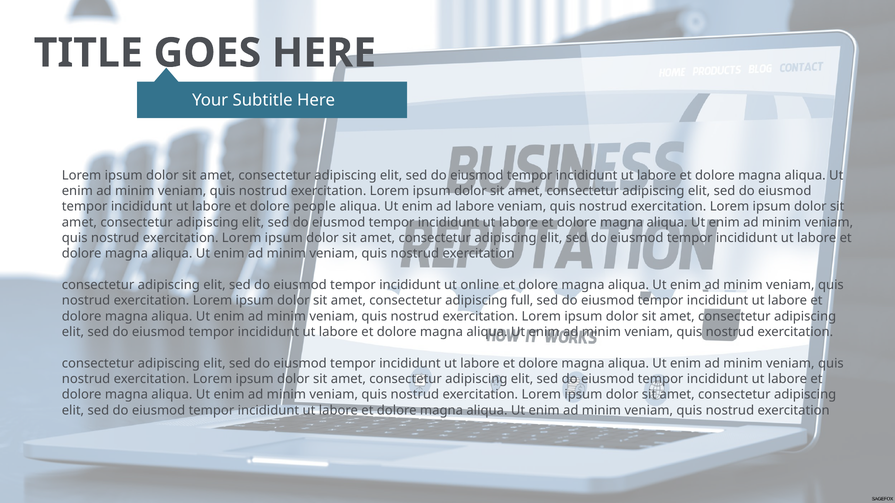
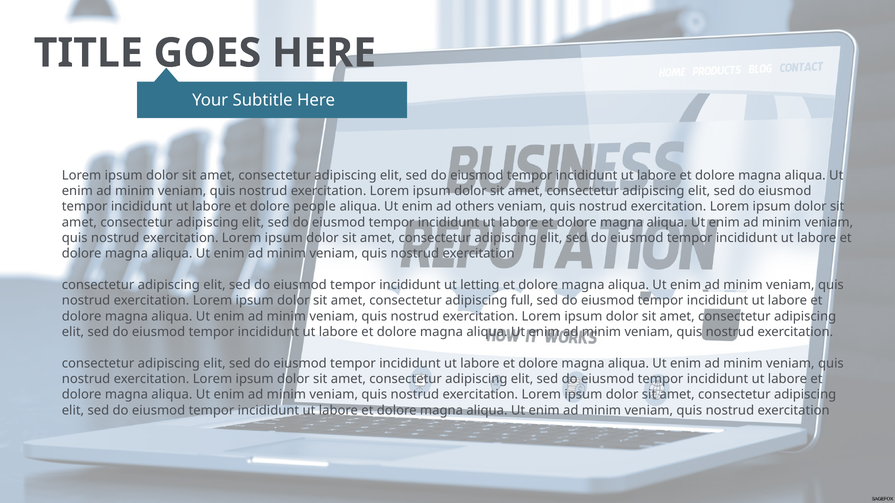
ad labore: labore -> others (475, 207)
online: online -> letting (480, 285)
